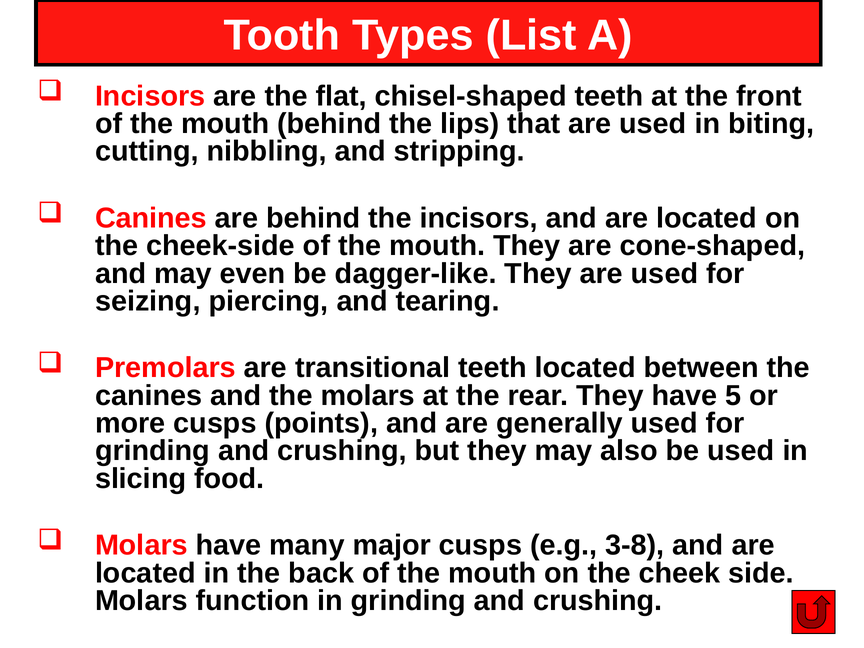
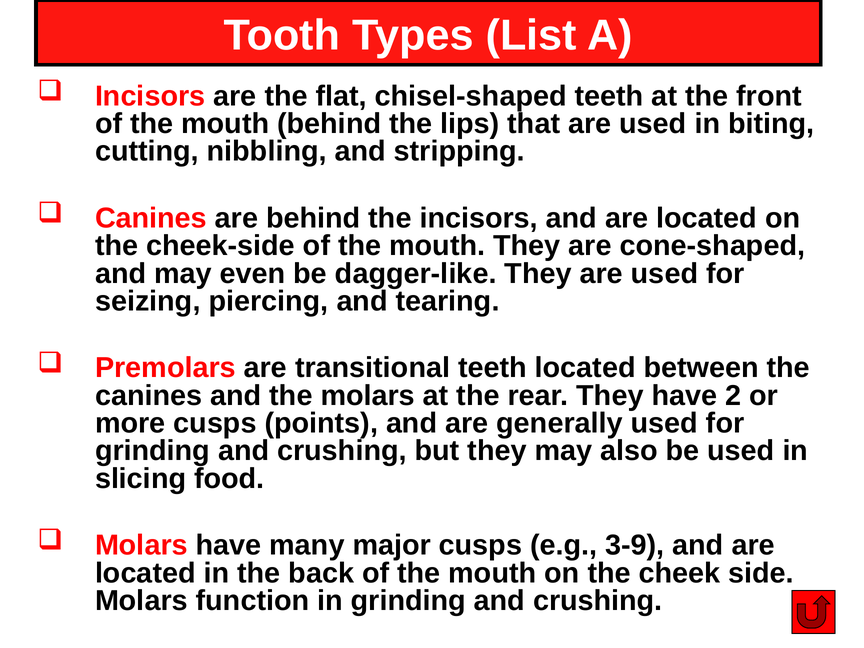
5: 5 -> 2 (733, 396)
3-8: 3-8 -> 3-9 (635, 545)
